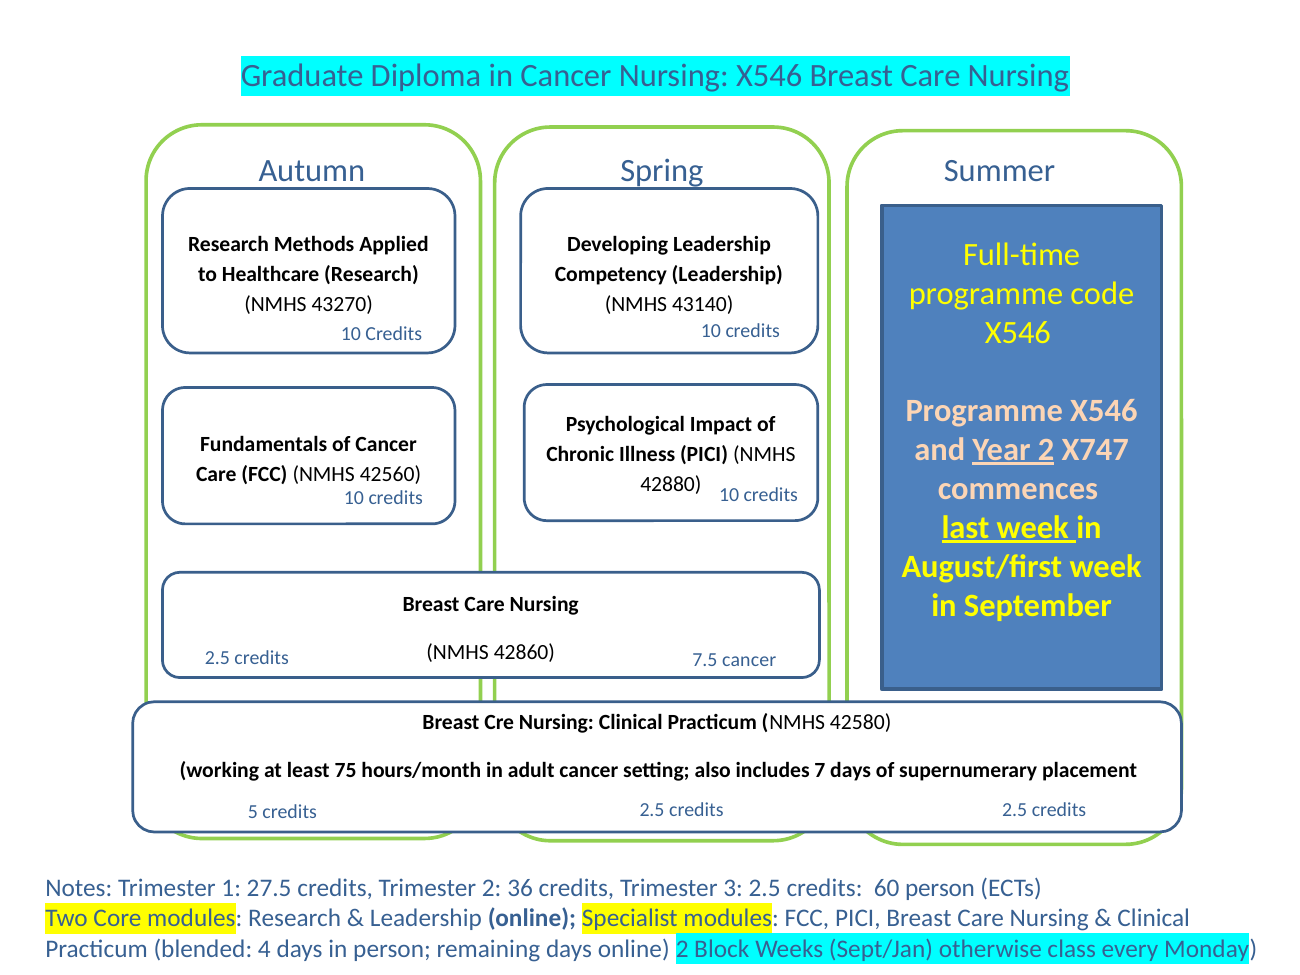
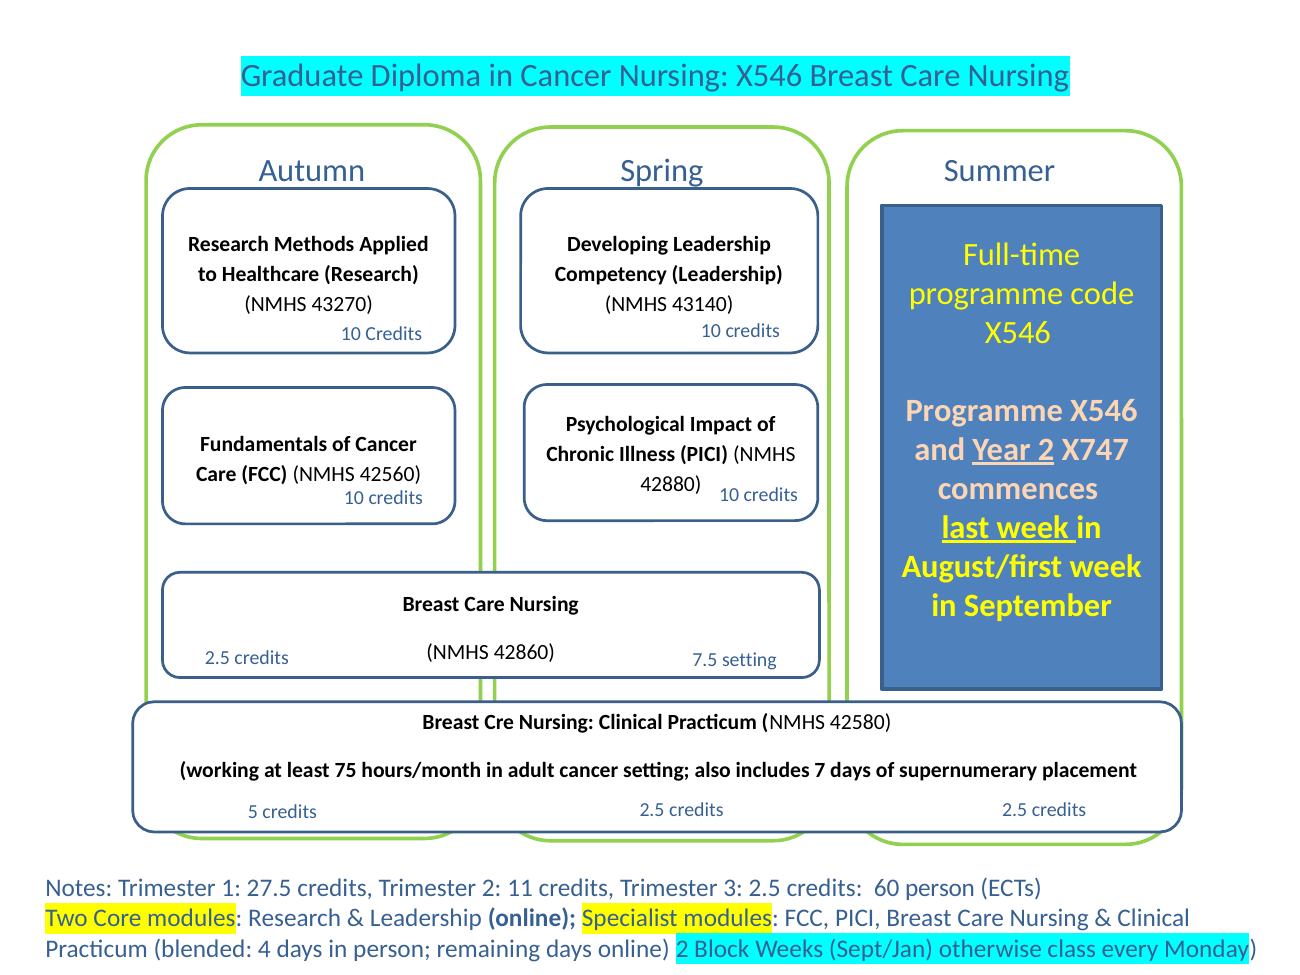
7.5 cancer: cancer -> setting (749, 660)
36: 36 -> 11 (520, 888)
